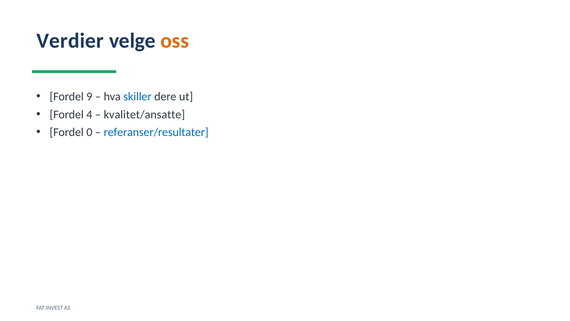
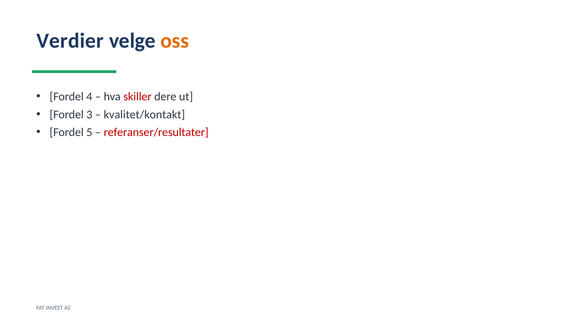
9: 9 -> 4 (89, 97)
skiller colour: blue -> red (137, 97)
4: 4 -> 3 (89, 114)
kvalitet/ansatte: kvalitet/ansatte -> kvalitet/kontakt (144, 114)
0: 0 -> 5 (89, 132)
referanser/resultater colour: blue -> red (156, 132)
